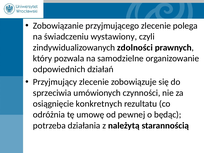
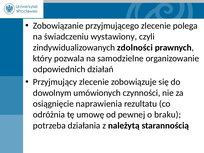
sprzeciwia: sprzeciwia -> dowolnym (52, 93)
konkretnych: konkretnych -> naprawienia (99, 104)
będąc: będąc -> braku (168, 115)
